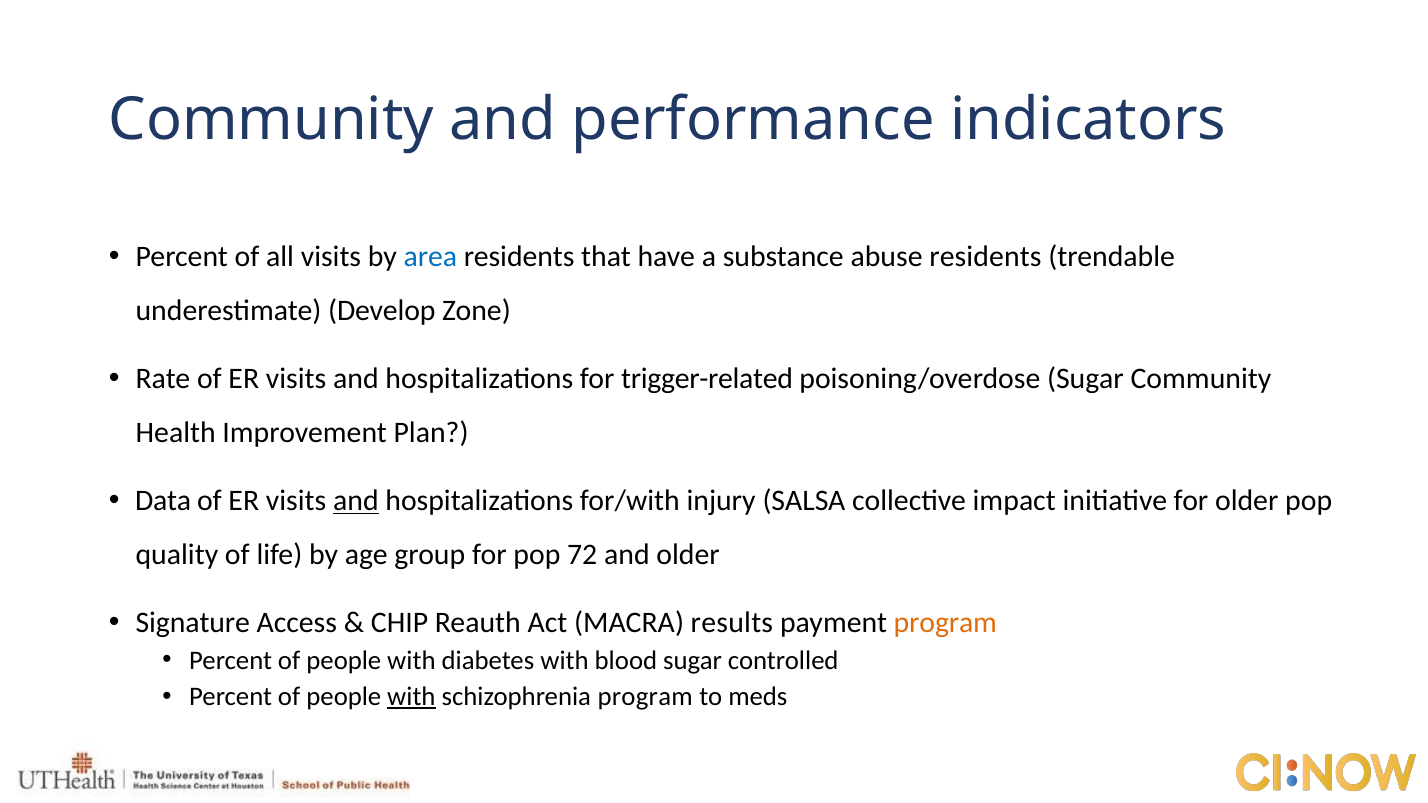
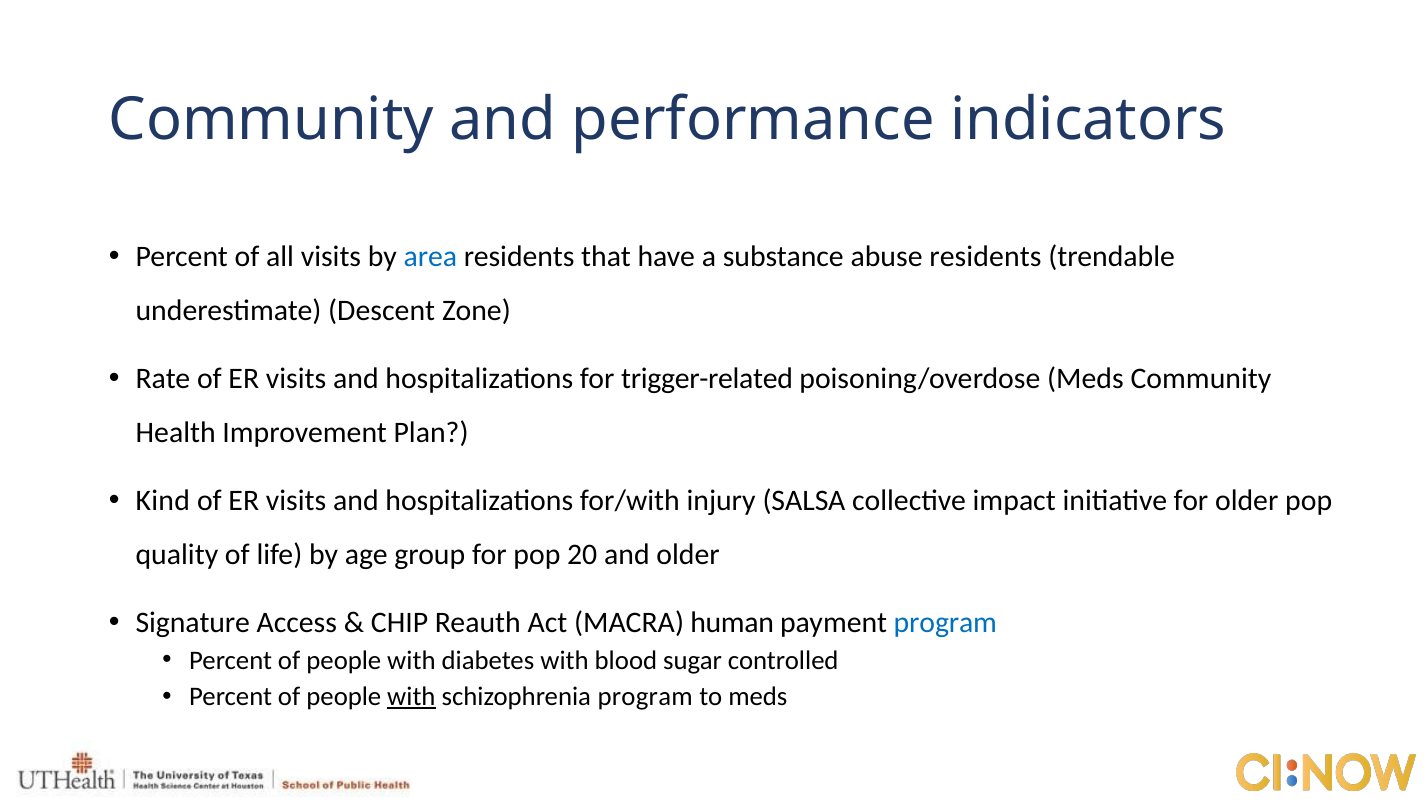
Develop: Develop -> Descent (382, 311)
poisoning/overdose Sugar: Sugar -> Meds (1085, 379)
Data: Data -> Kind (163, 501)
and underline: present -> none (356, 501)
72: 72 -> 20 (582, 554)
results: results -> human (732, 623)
program colour: orange -> blue (945, 623)
